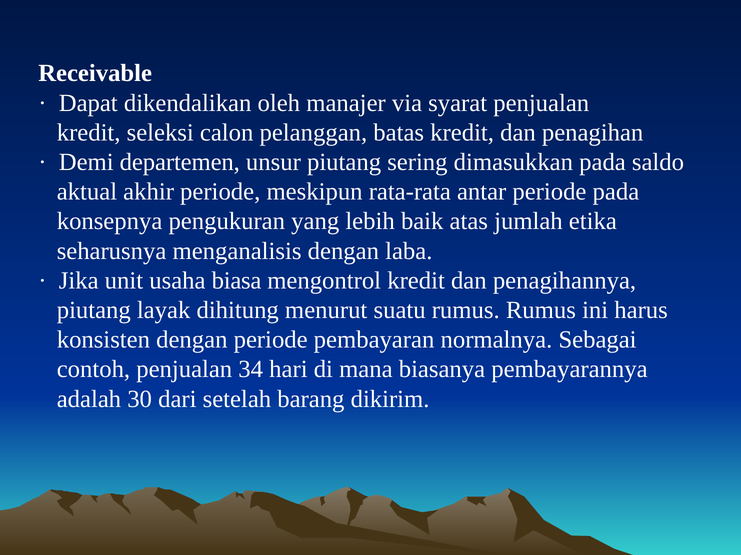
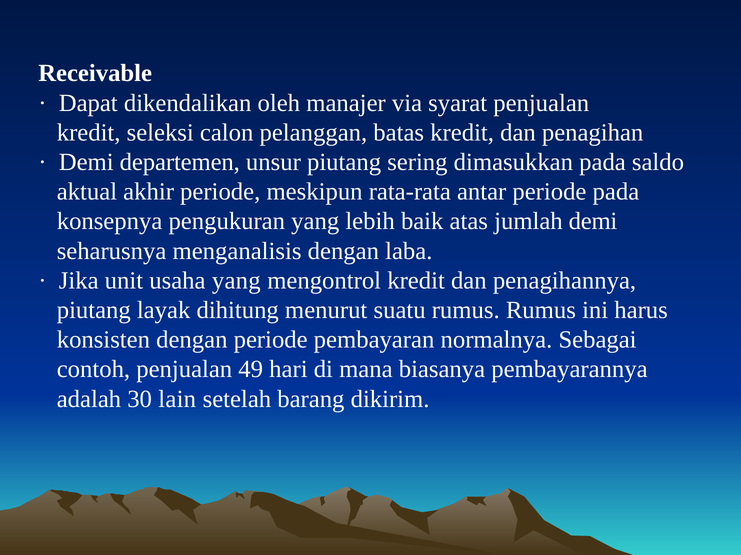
jumlah etika: etika -> demi (593, 222)
usaha biasa: biasa -> yang (236, 281)
34: 34 -> 49 (251, 370)
dari: dari -> lain (177, 399)
